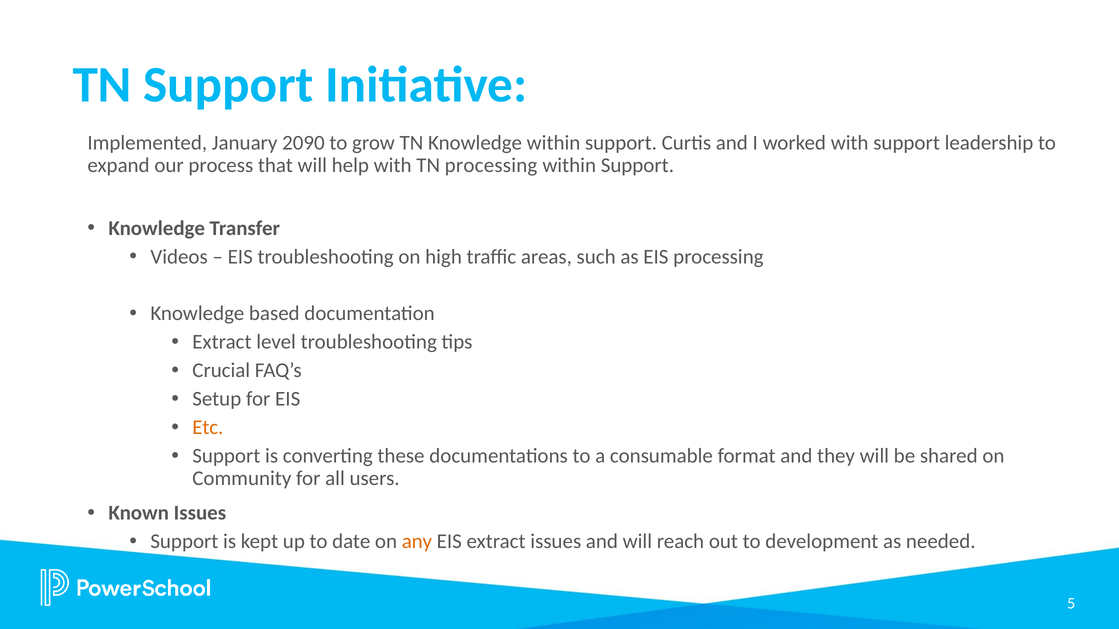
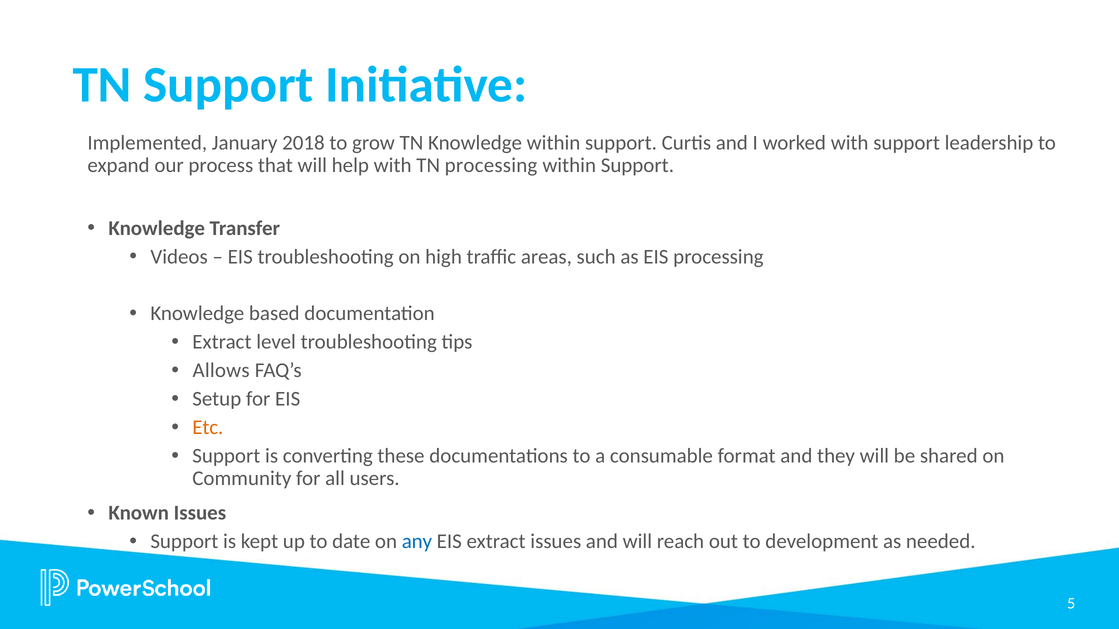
2090: 2090 -> 2018 (303, 143)
Crucial: Crucial -> Allows (221, 371)
any colour: orange -> blue (417, 542)
